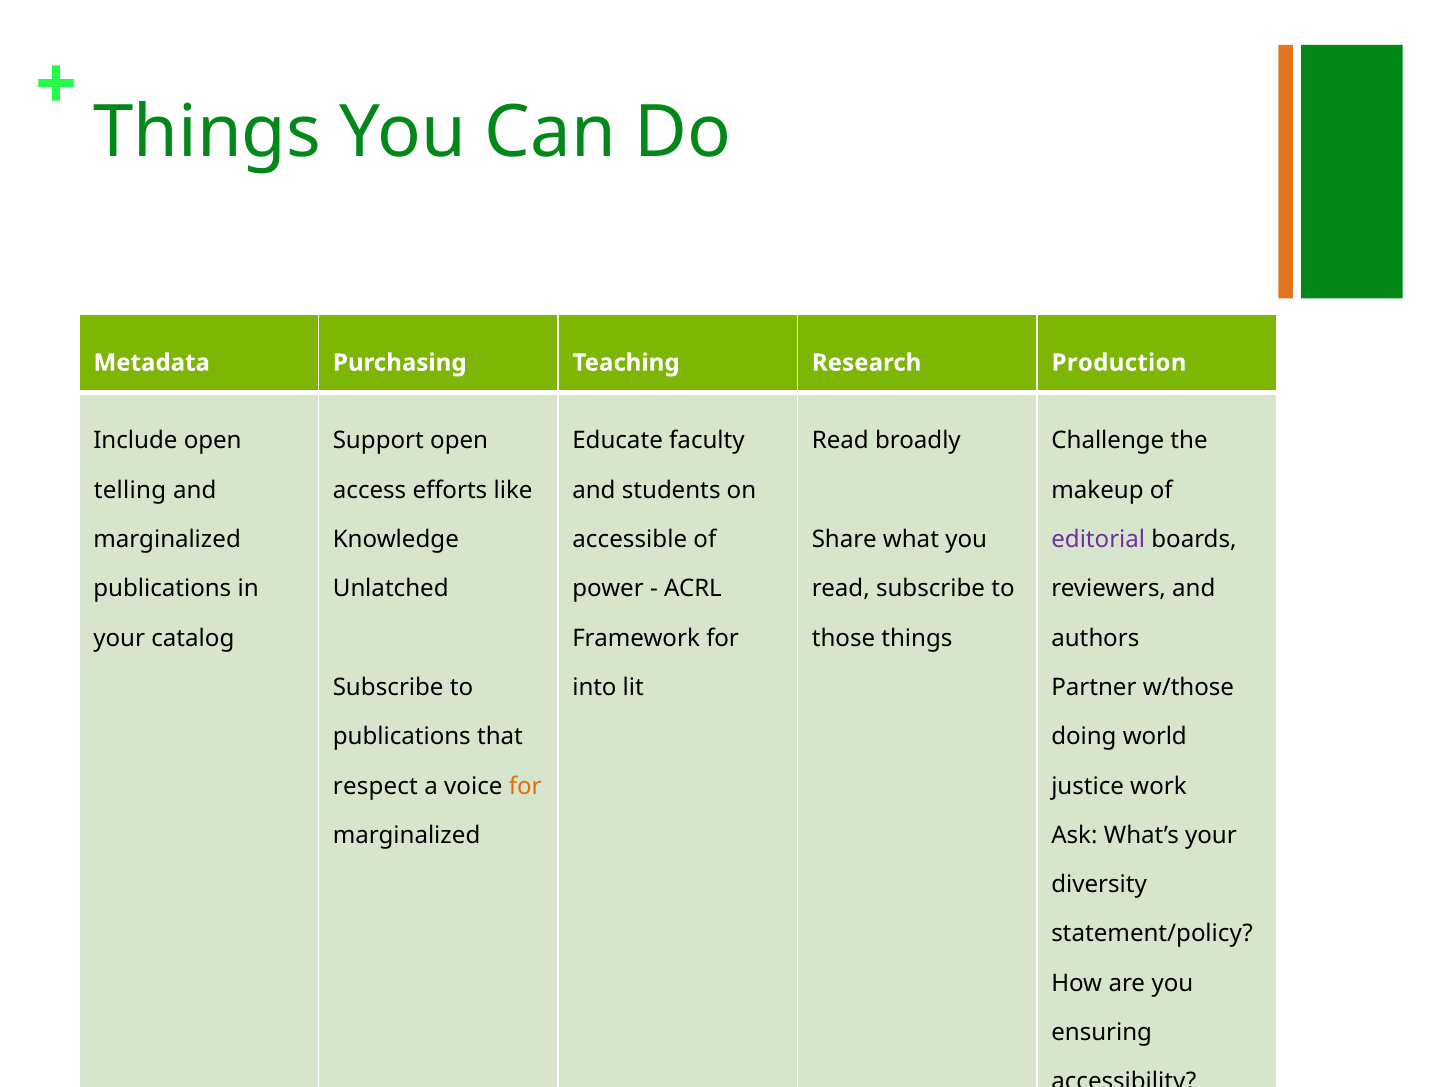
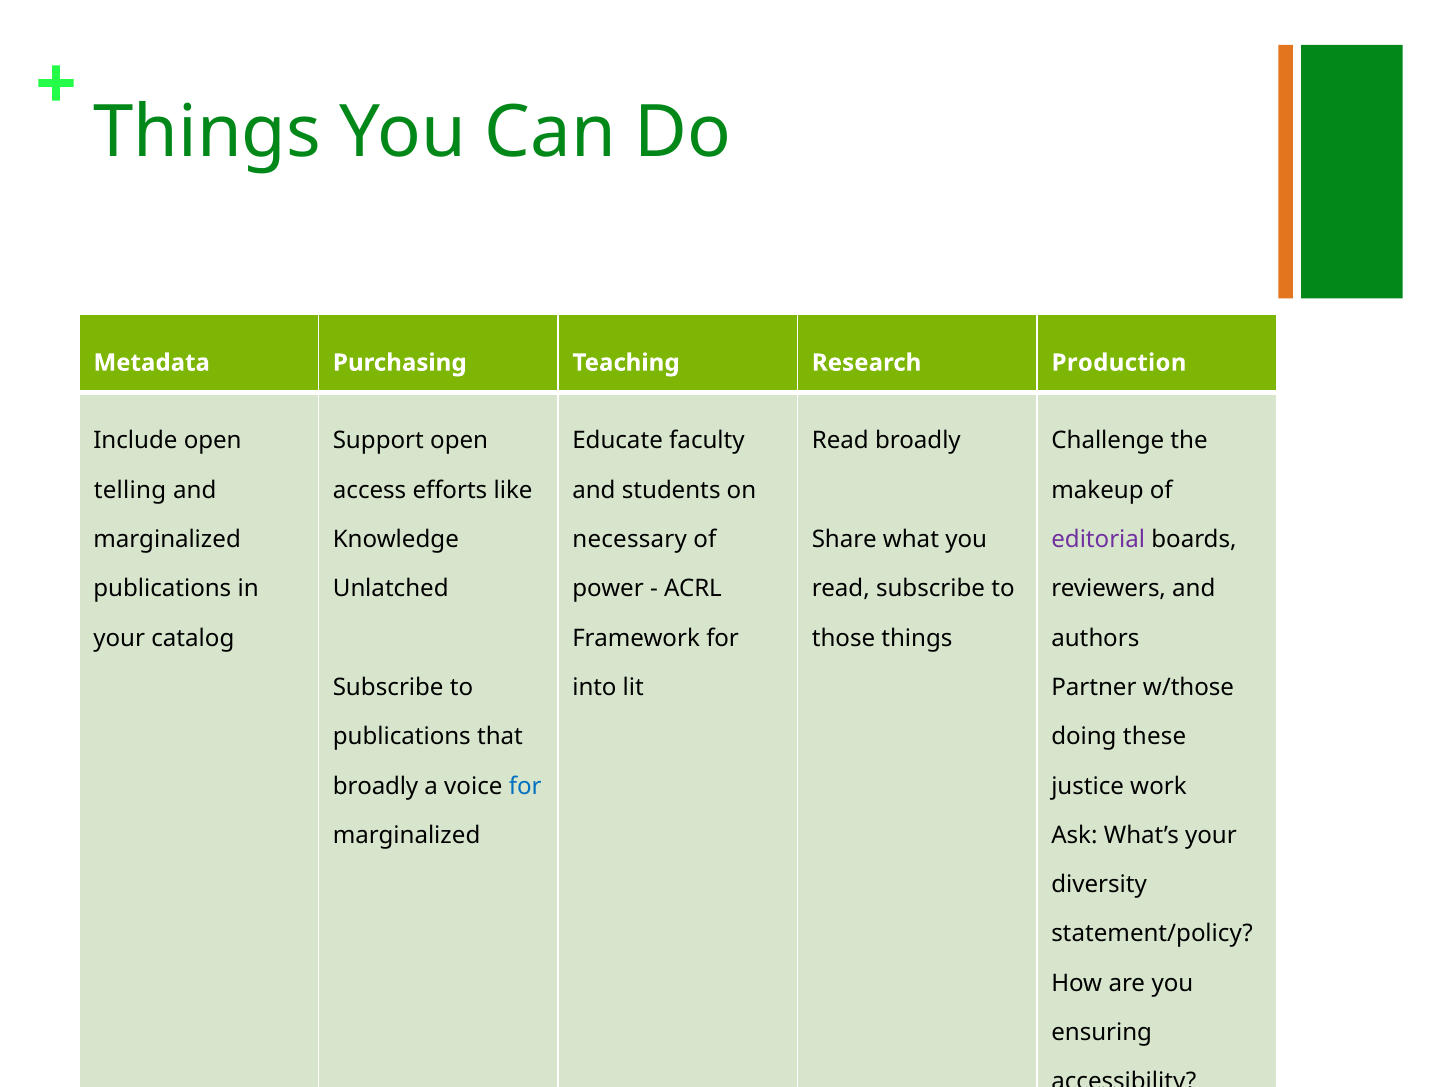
accessible: accessible -> necessary (630, 539)
world: world -> these (1155, 737)
respect: respect -> broadly (376, 786)
for colour: orange -> blue (525, 786)
